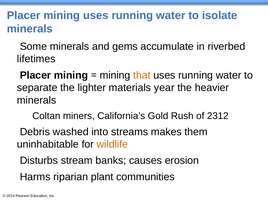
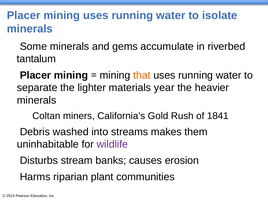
lifetimes: lifetimes -> tantalum (36, 59)
2312: 2312 -> 1841 (218, 116)
wildlife colour: orange -> purple (112, 144)
